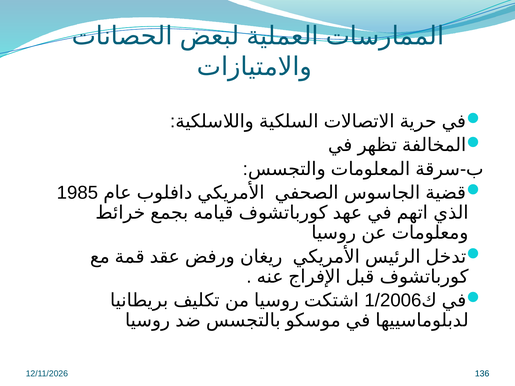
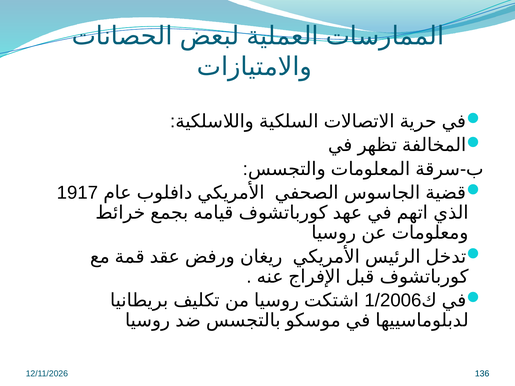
1985: 1985 -> 1917 (78, 193)
